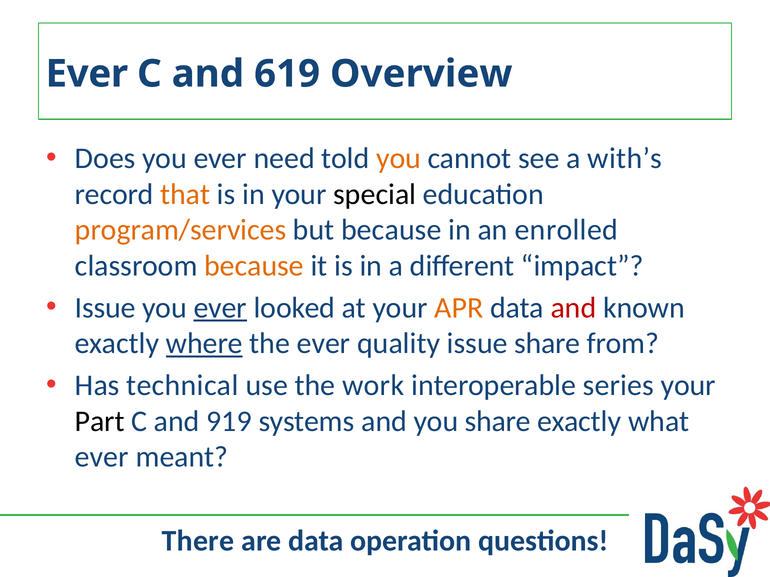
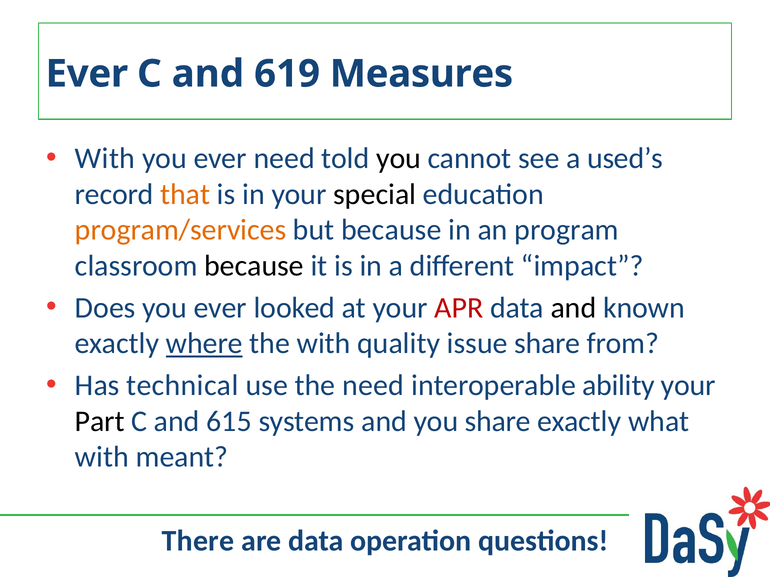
Overview: Overview -> Measures (421, 74)
Does: Does -> With (105, 159)
you colour: orange -> black (399, 159)
with’s: with’s -> used’s (625, 159)
enrolled: enrolled -> program (567, 230)
because colour: orange -> black (254, 266)
Issue: Issue -> Does (105, 308)
ever underline: present -> none (220, 308)
APR colour: orange -> red (459, 308)
and colour: red -> black (573, 308)
the ever: ever -> with (324, 344)
the work: work -> need (373, 386)
series: series -> ability (619, 386)
919: 919 -> 615 (229, 422)
ever: ever -> with (102, 457)
